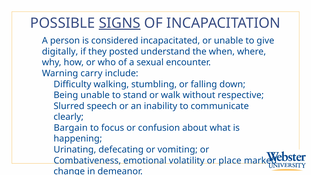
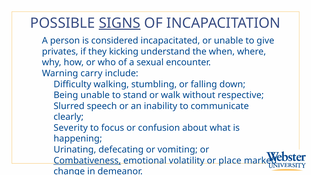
digitally: digitally -> privates (60, 52)
posted: posted -> kicking (124, 52)
Bargain: Bargain -> Severity (71, 128)
Combativeness underline: none -> present (87, 160)
